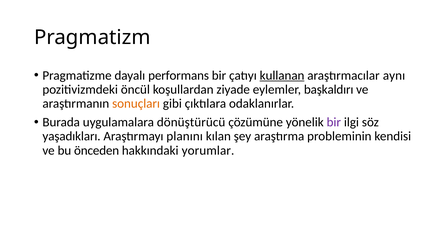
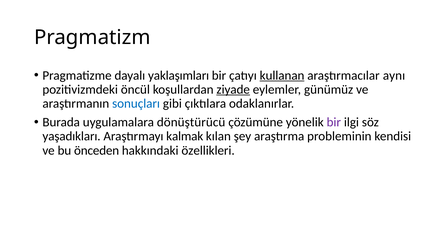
performans: performans -> yaklaşımları (179, 76)
ziyade underline: none -> present (233, 90)
başkaldırı: başkaldırı -> günümüz (329, 90)
sonuçları colour: orange -> blue (136, 104)
planını: planını -> kalmak (185, 137)
yorumlar: yorumlar -> özellikleri (208, 151)
